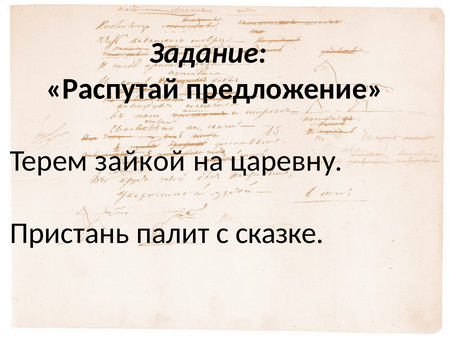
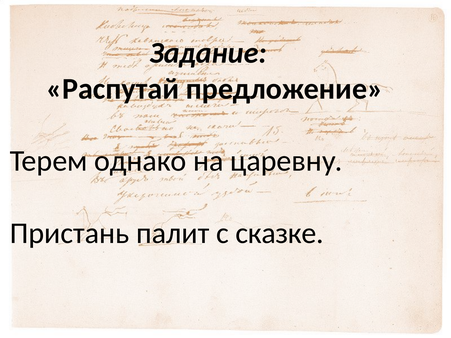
зайкой: зайкой -> однако (140, 161)
